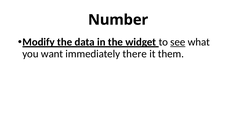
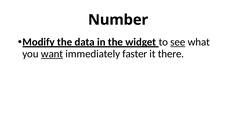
want underline: none -> present (52, 54)
there: there -> faster (135, 54)
them: them -> there (171, 54)
